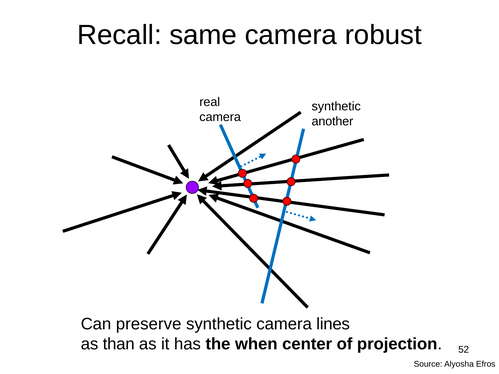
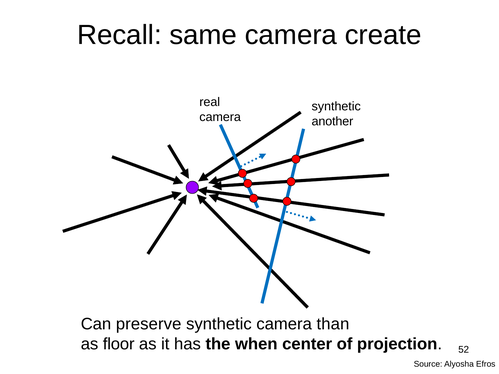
robust: robust -> create (383, 35)
lines: lines -> than (333, 324)
than: than -> floor (119, 344)
